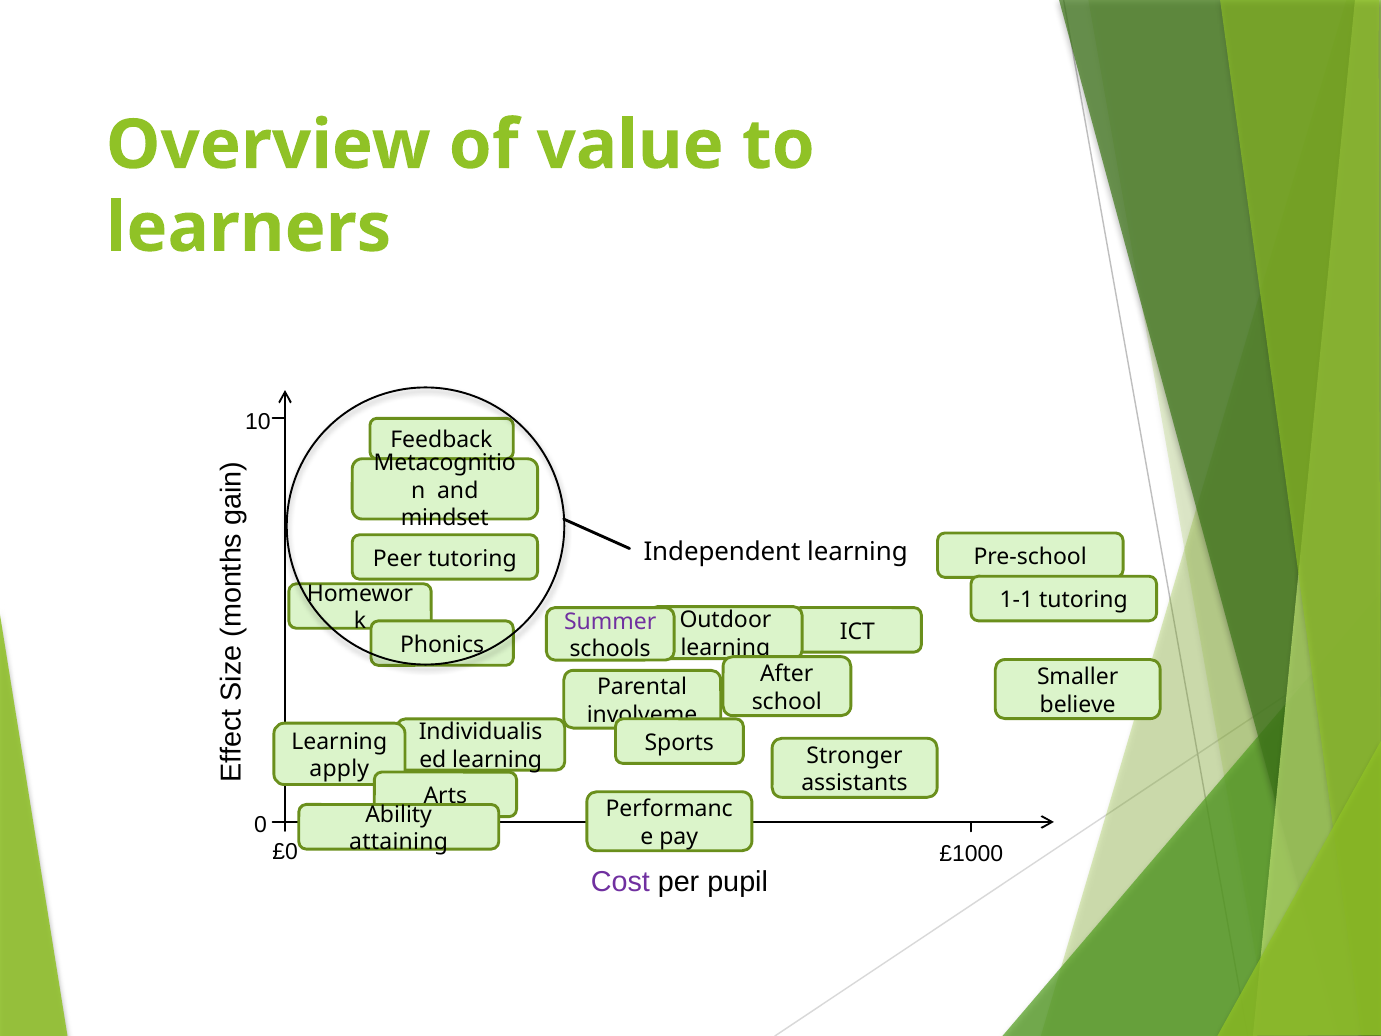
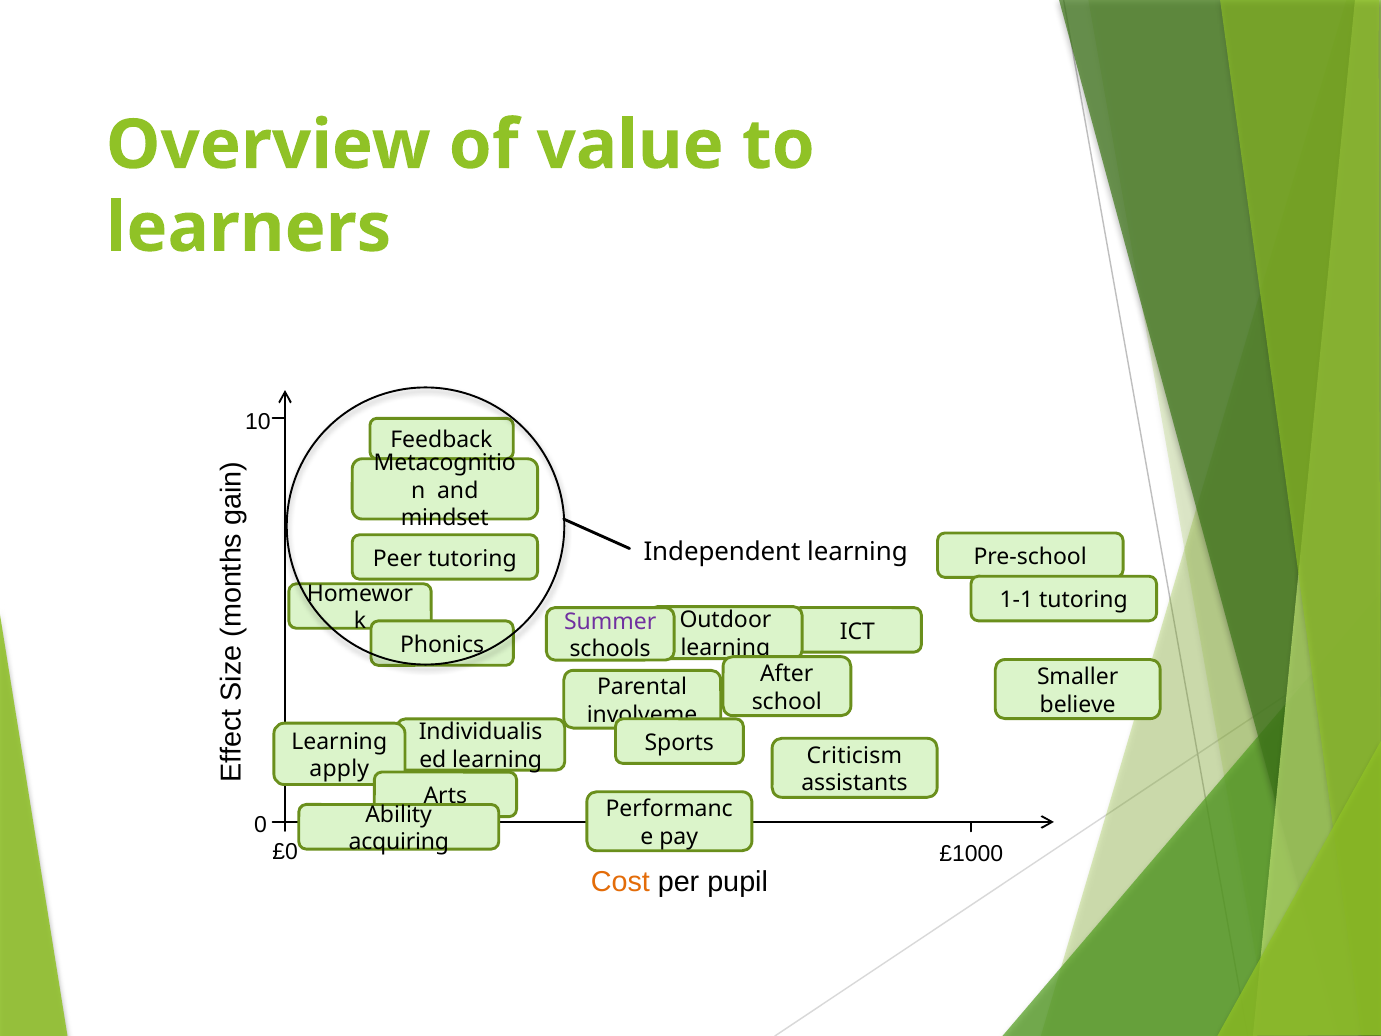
Stronger: Stronger -> Criticism (854, 755)
attaining: attaining -> acquiring (399, 842)
Cost colour: purple -> orange (620, 882)
